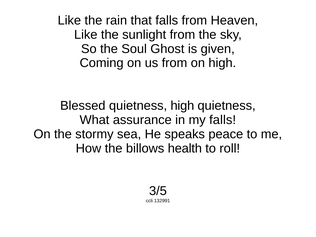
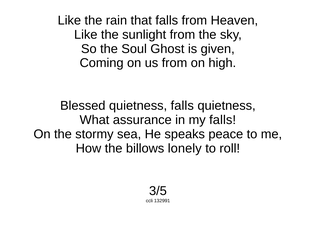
quietness high: high -> falls (182, 106)
health: health -> lonely (185, 148)
